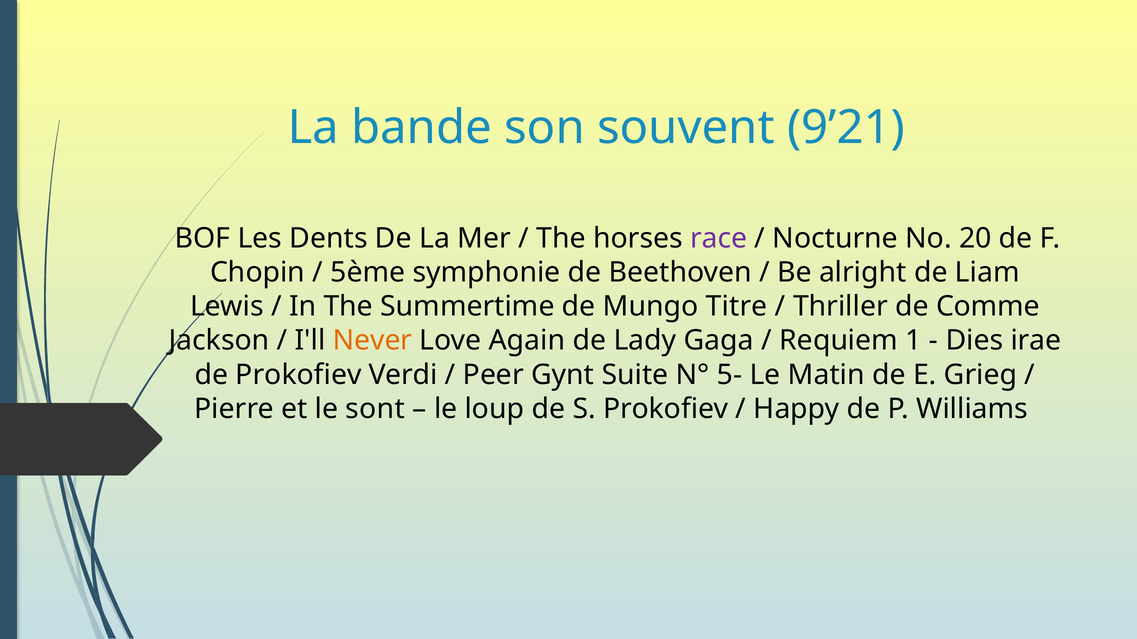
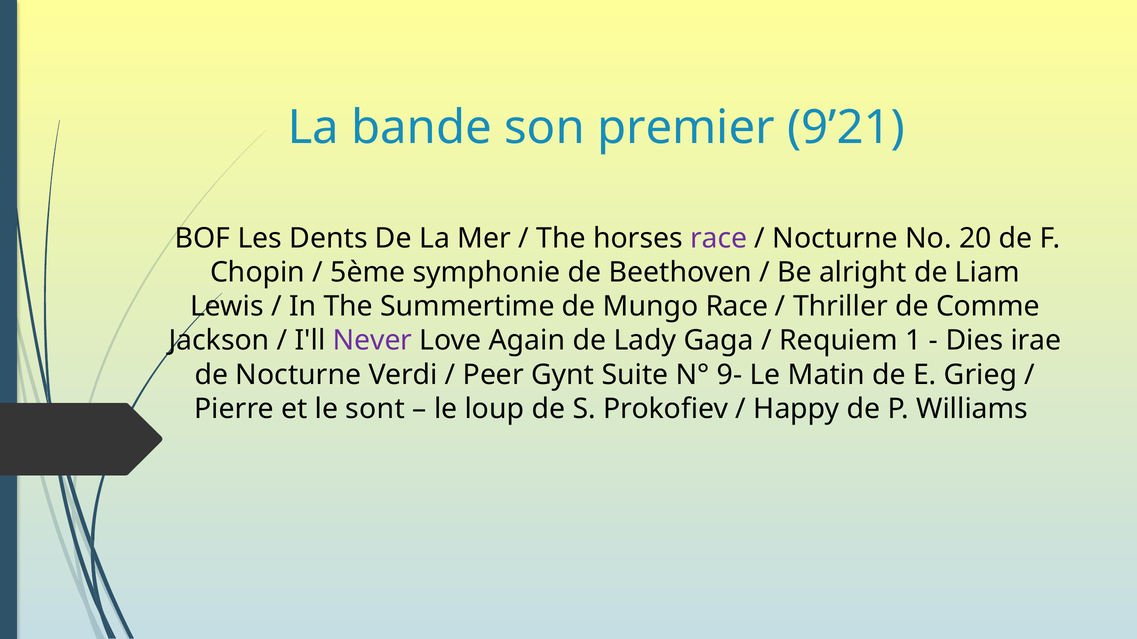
souvent: souvent -> premier (686, 128)
Mungo Titre: Titre -> Race (737, 307)
Never colour: orange -> purple (373, 341)
de Prokofiev: Prokofiev -> Nocturne (298, 375)
5-: 5- -> 9- (730, 375)
